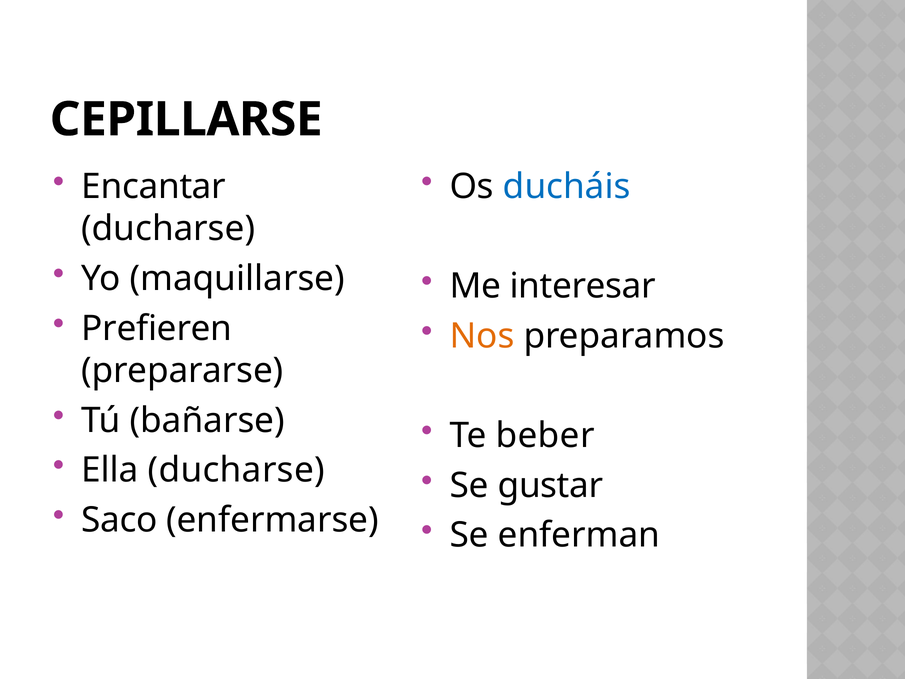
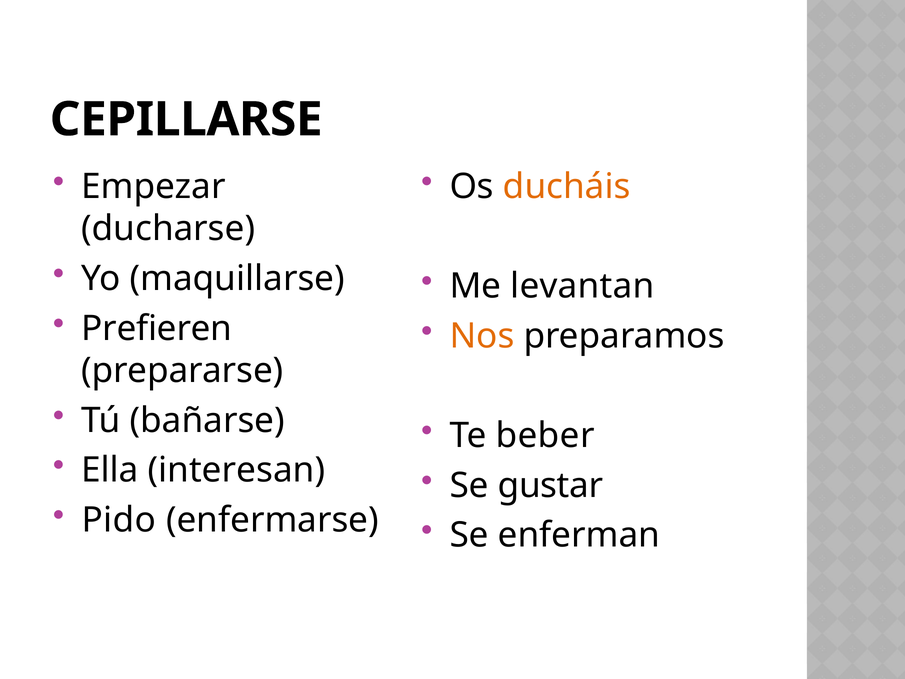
Encantar: Encantar -> Empezar (153, 186)
ducháis colour: blue -> orange (567, 186)
interesar: interesar -> levantan (582, 286)
Ella ducharse: ducharse -> interesan (236, 470)
Saco: Saco -> Pido (119, 520)
